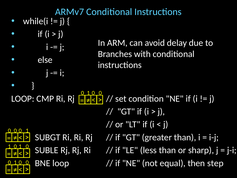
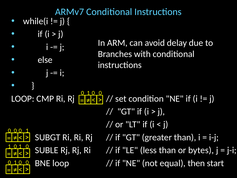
sharp: sharp -> bytes (201, 150)
step: step -> start (215, 163)
